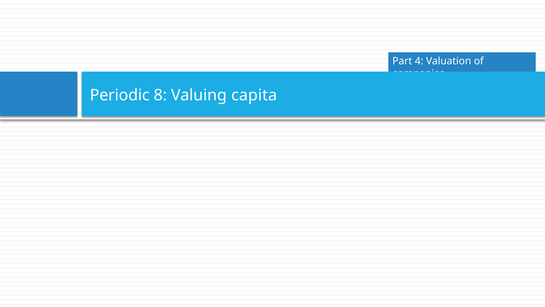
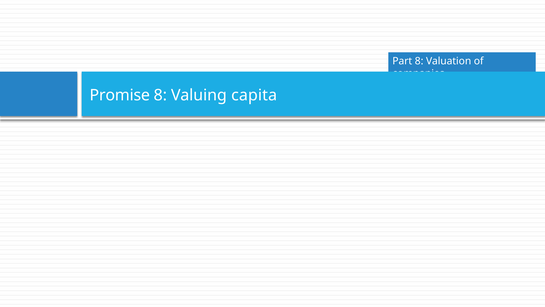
Part 4: 4 -> 8 (419, 61)
Periodic: Periodic -> Promise (120, 95)
